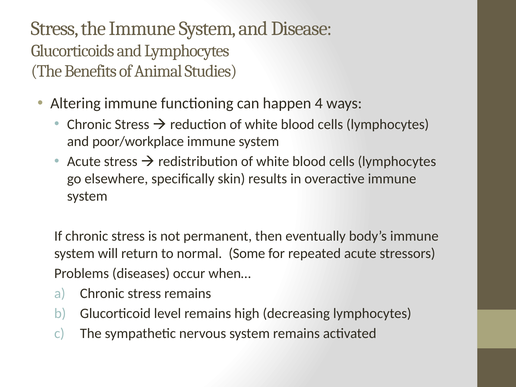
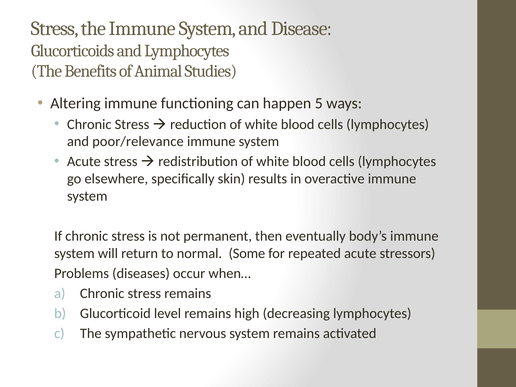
4: 4 -> 5 (319, 103)
poor/workplace: poor/workplace -> poor/relevance (138, 141)
